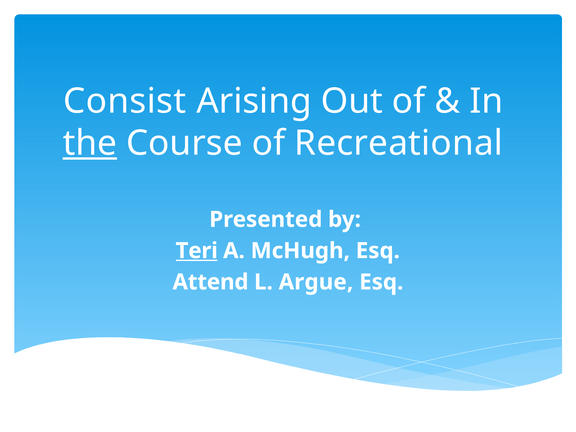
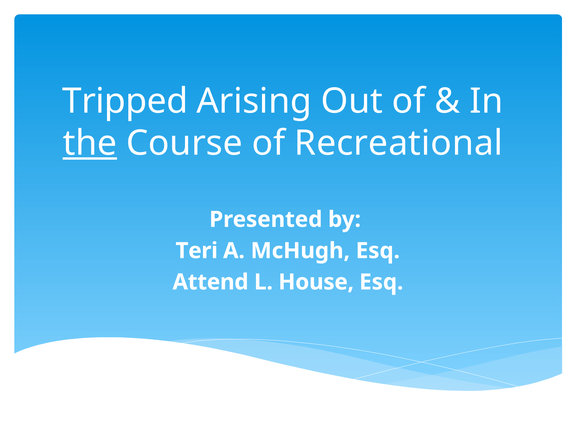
Consist: Consist -> Tripped (125, 101)
Teri underline: present -> none (197, 251)
Argue: Argue -> House (316, 282)
